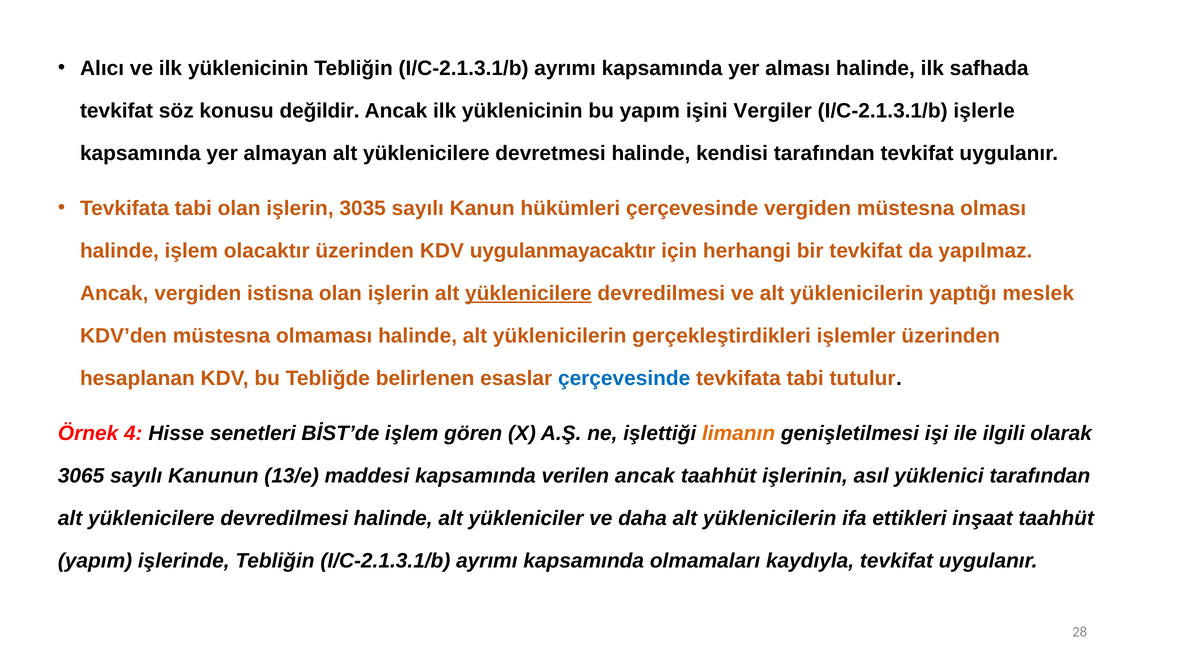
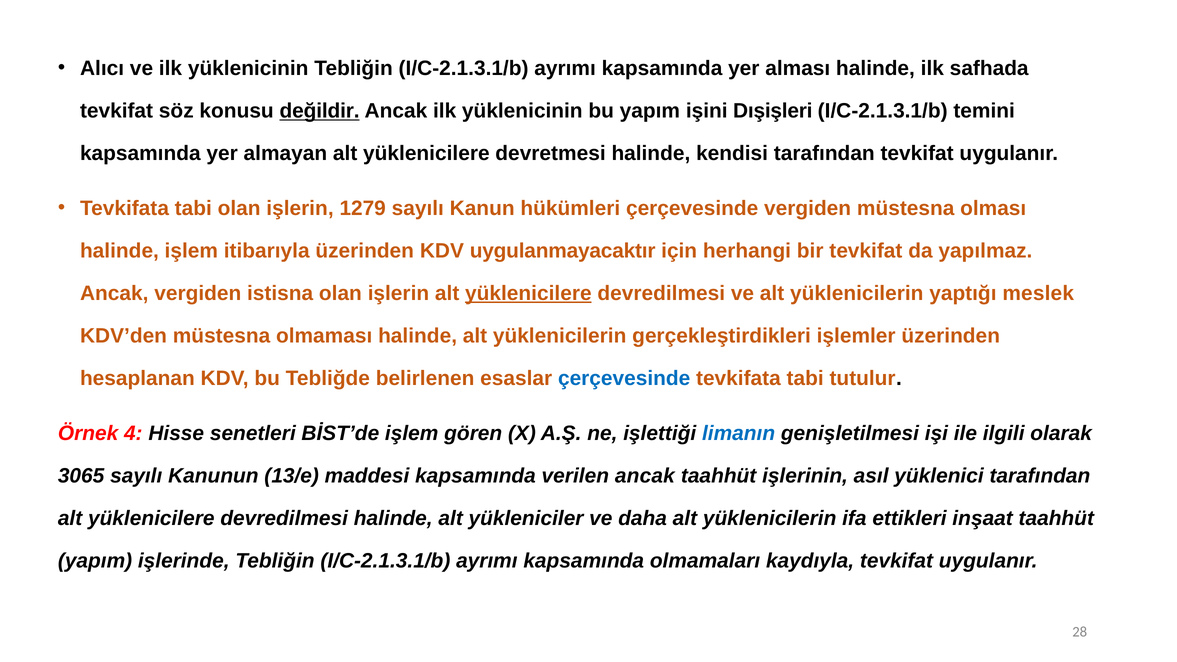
değildir underline: none -> present (320, 111)
Vergiler: Vergiler -> Dışişleri (773, 111)
işlerle: işlerle -> temini (984, 111)
3035: 3035 -> 1279 (363, 208)
olacaktır: olacaktır -> itibarıyla (267, 251)
limanın colour: orange -> blue (739, 433)
